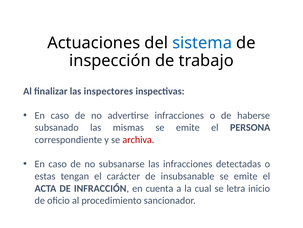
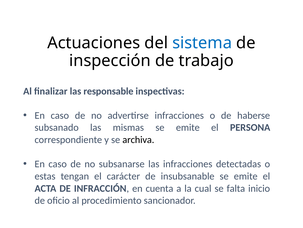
inspectores: inspectores -> responsable (108, 91)
archiva colour: red -> black (138, 139)
letra: letra -> falta (236, 188)
